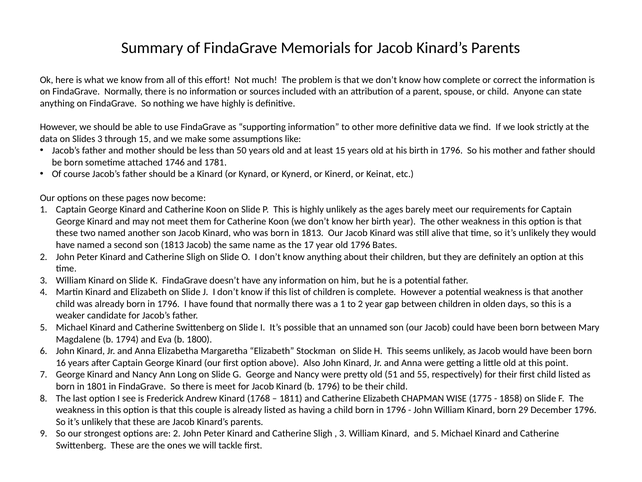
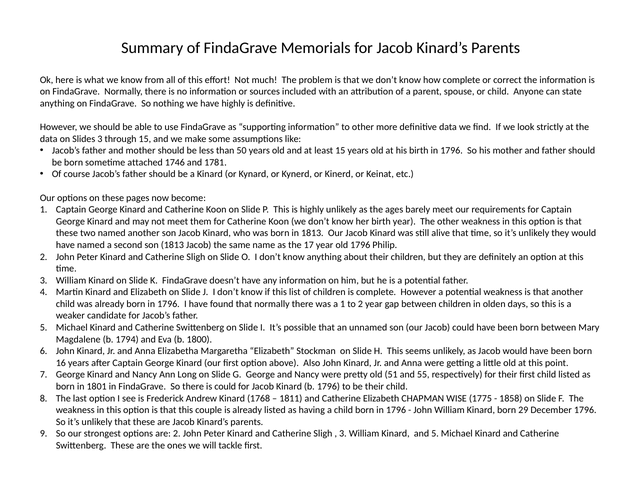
Bates: Bates -> Philip (385, 245)
is meet: meet -> could (225, 386)
